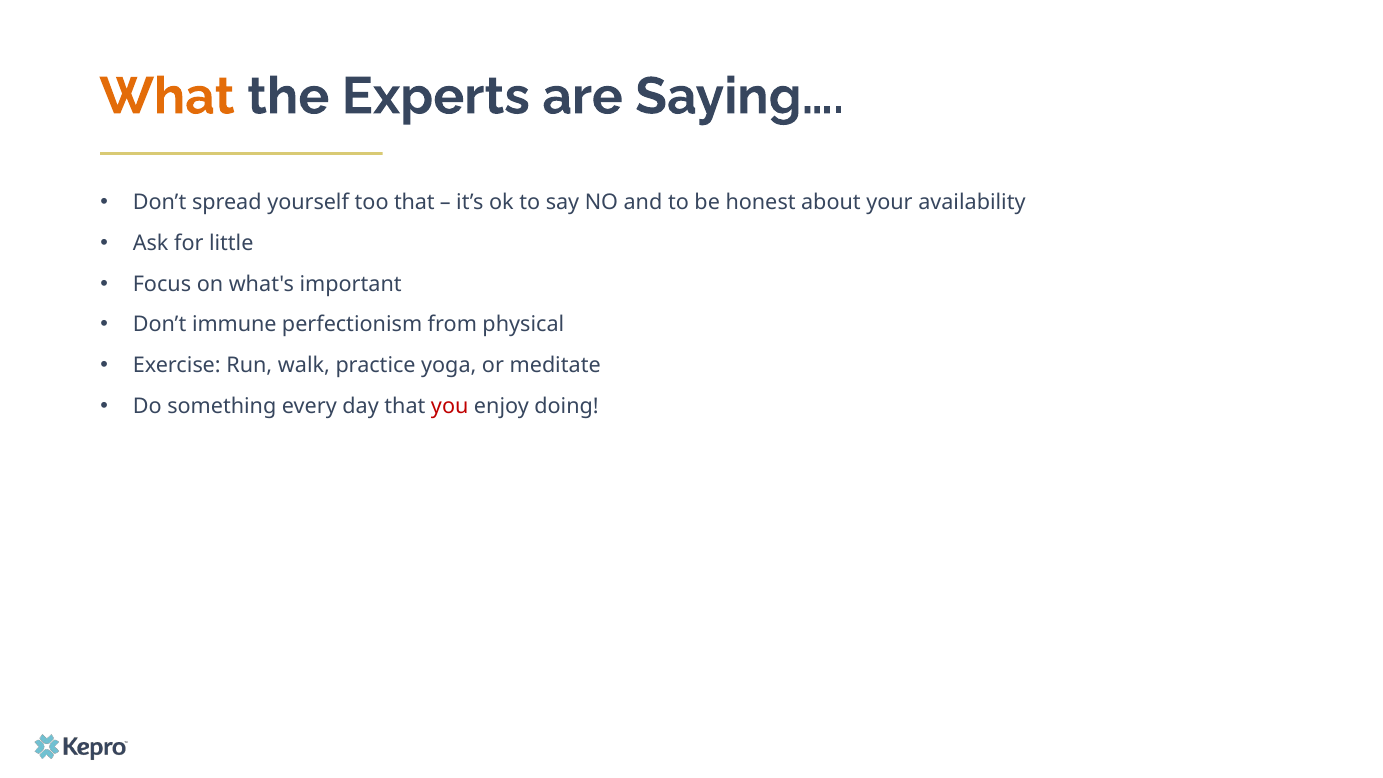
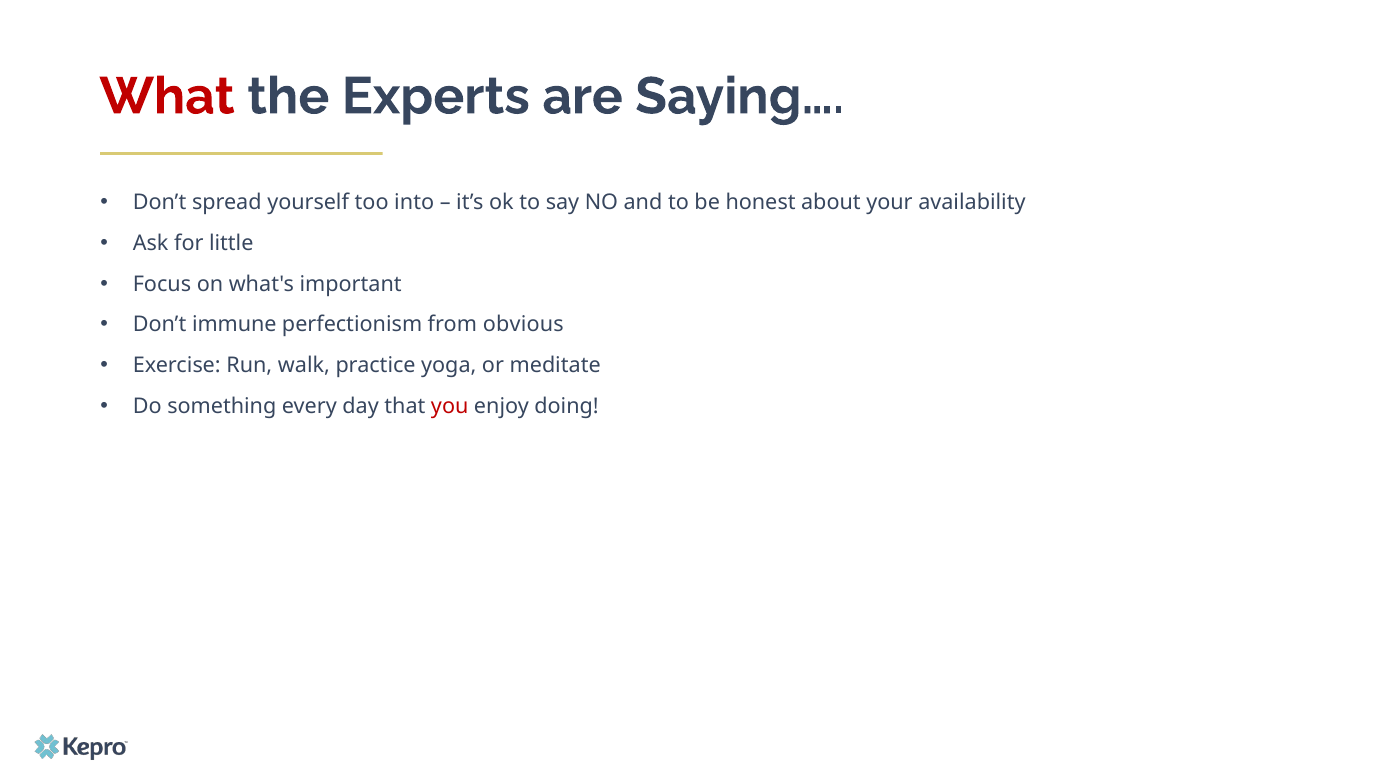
What colour: orange -> red (167, 96)
too that: that -> into (414, 203)
physical: physical -> obvious (523, 325)
